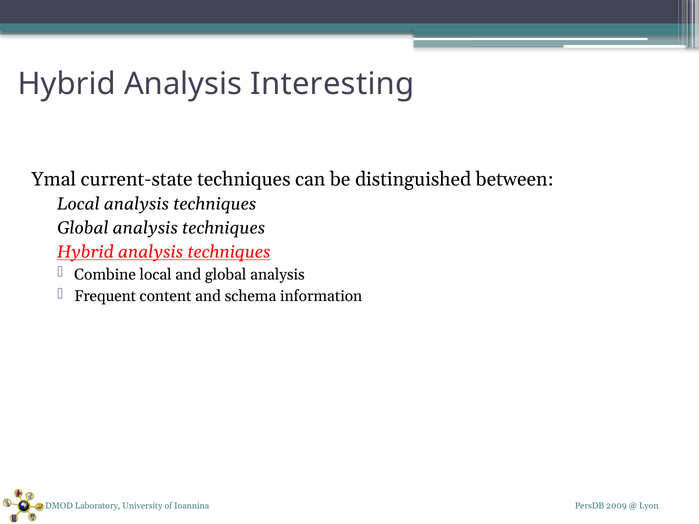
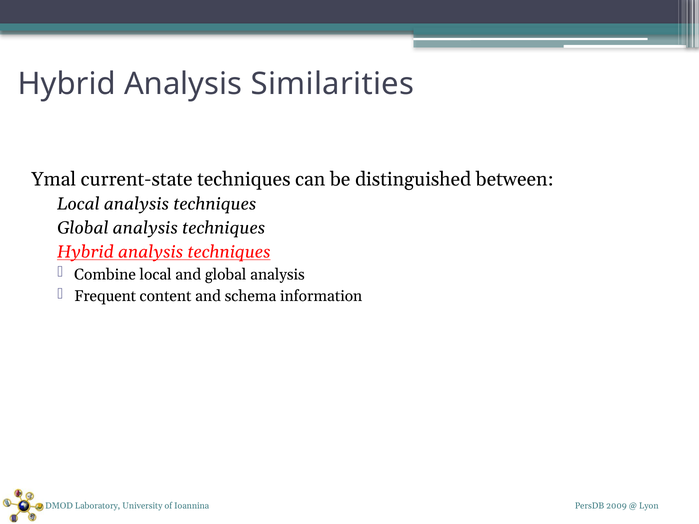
Interesting: Interesting -> Similarities (332, 84)
